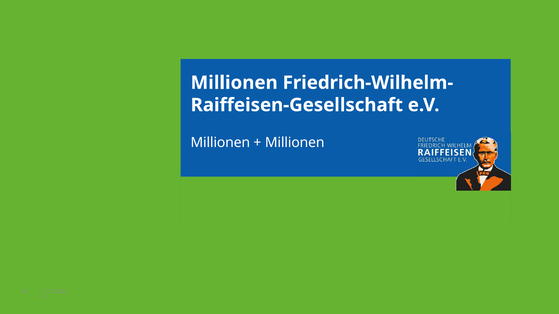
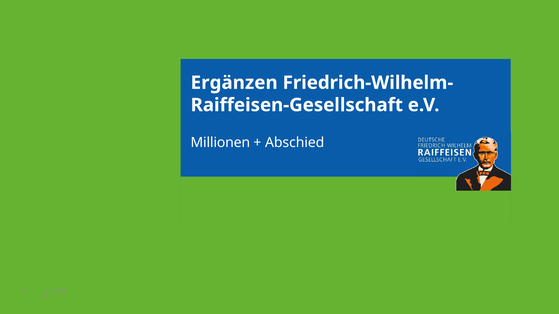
Millionen: Millionen -> Ergänzen (234, 83)
Millionen: Millionen -> Abschied (295, 143)
